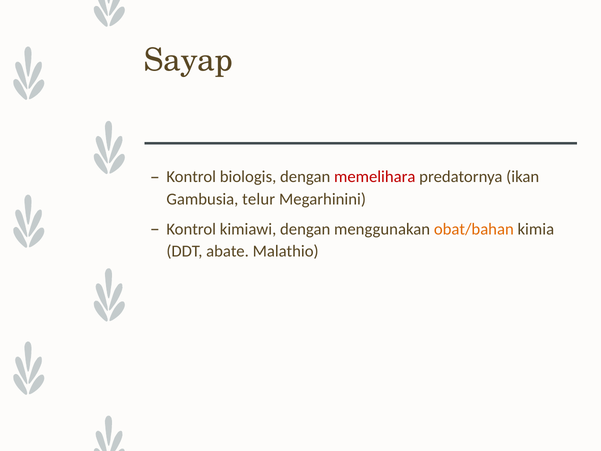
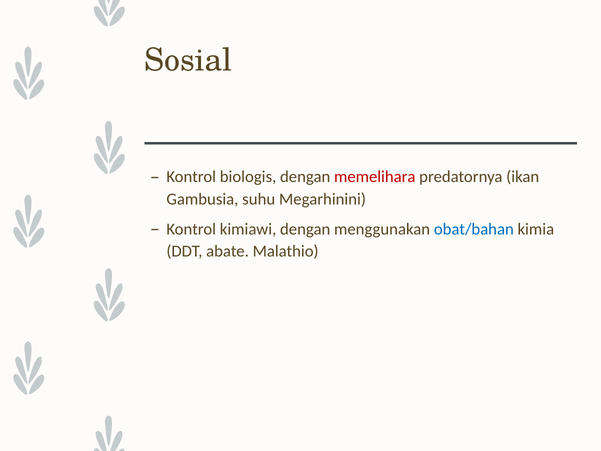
Sayap: Sayap -> Sosial (188, 60)
telur: telur -> suhu (259, 199)
obat/bahan colour: orange -> blue (474, 229)
